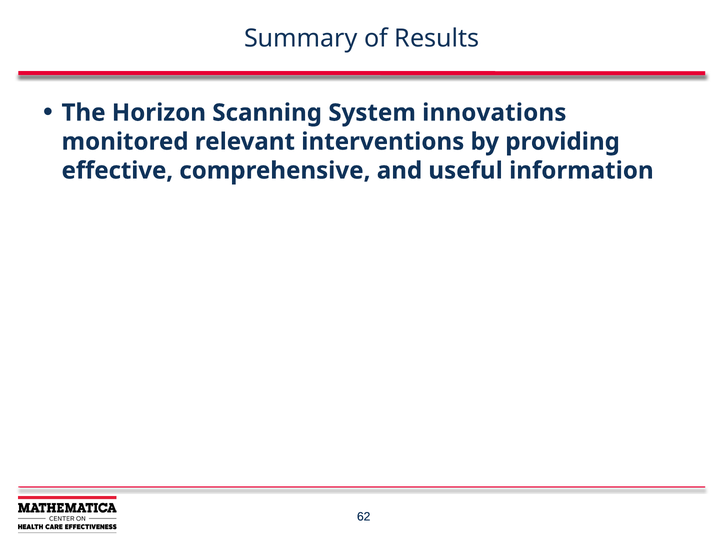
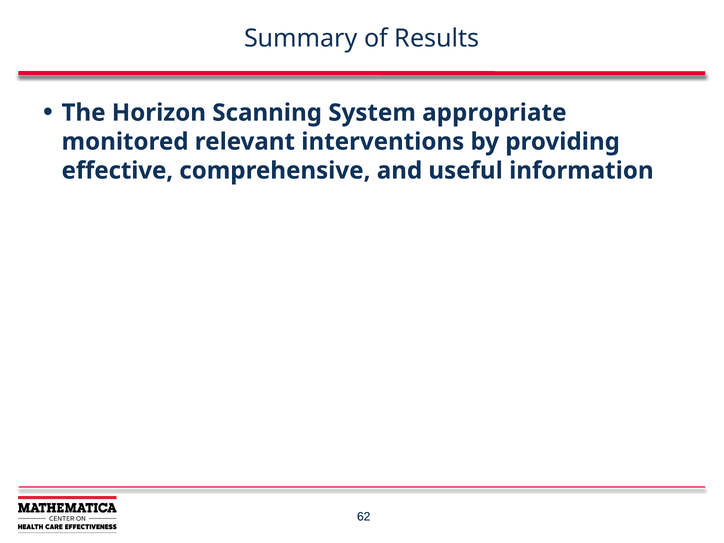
innovations: innovations -> appropriate (494, 113)
